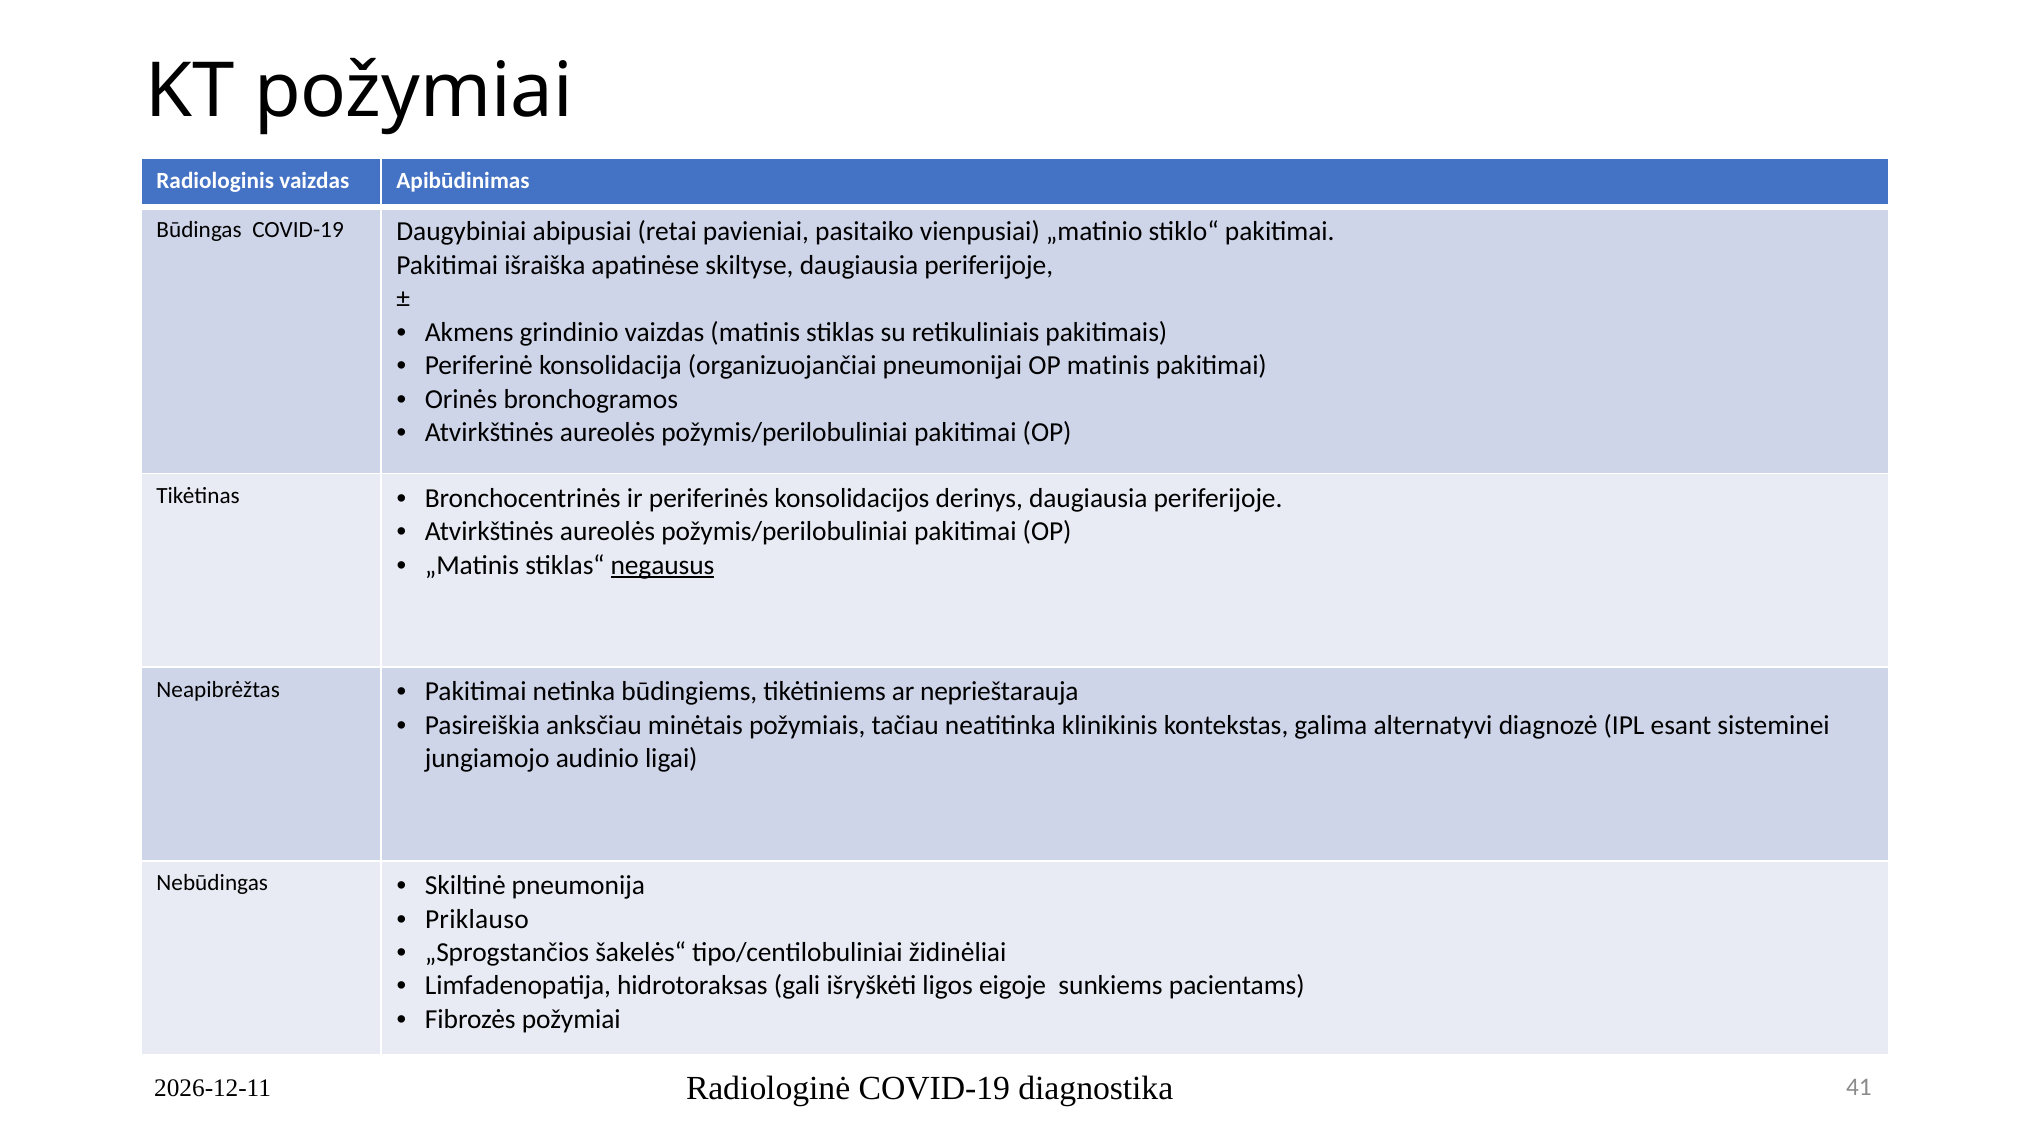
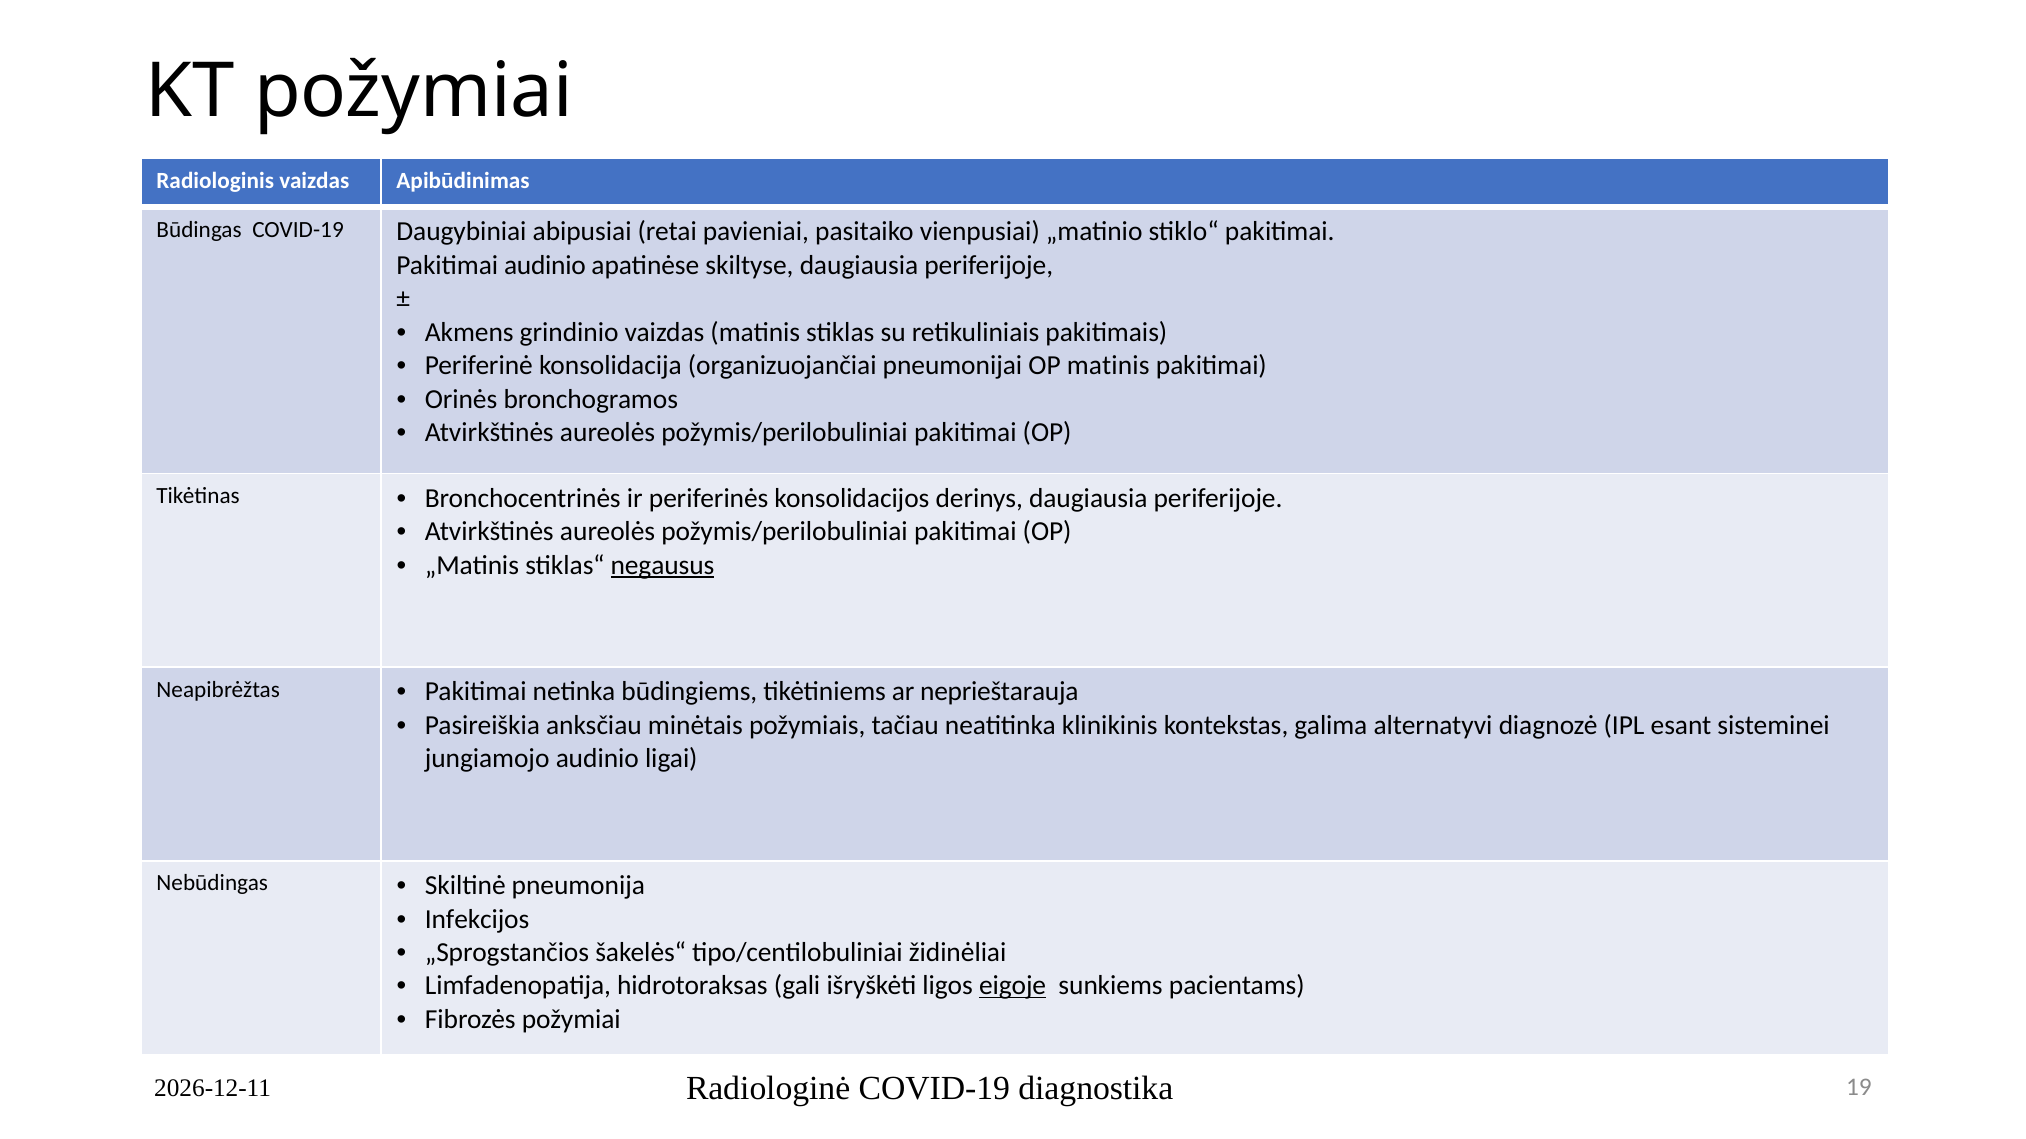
Pakitimai išraiška: išraiška -> audinio (545, 265)
Priklauso: Priklauso -> Infekcijos (477, 919)
eigoje underline: none -> present (1013, 986)
41: 41 -> 19 (1859, 1088)
